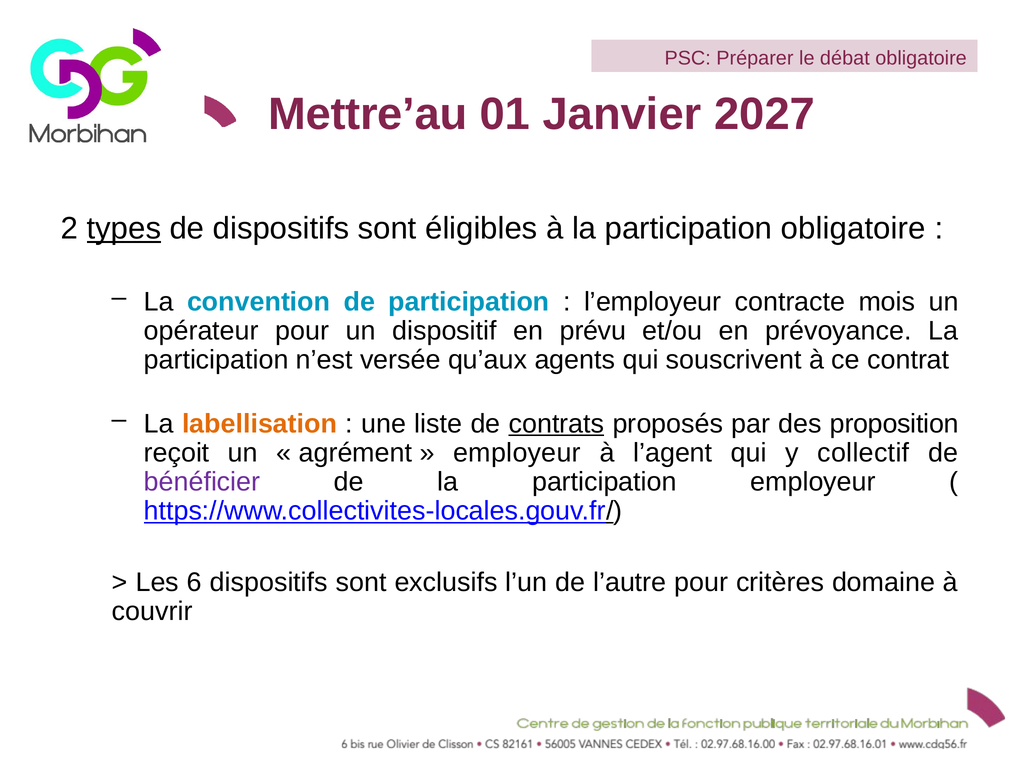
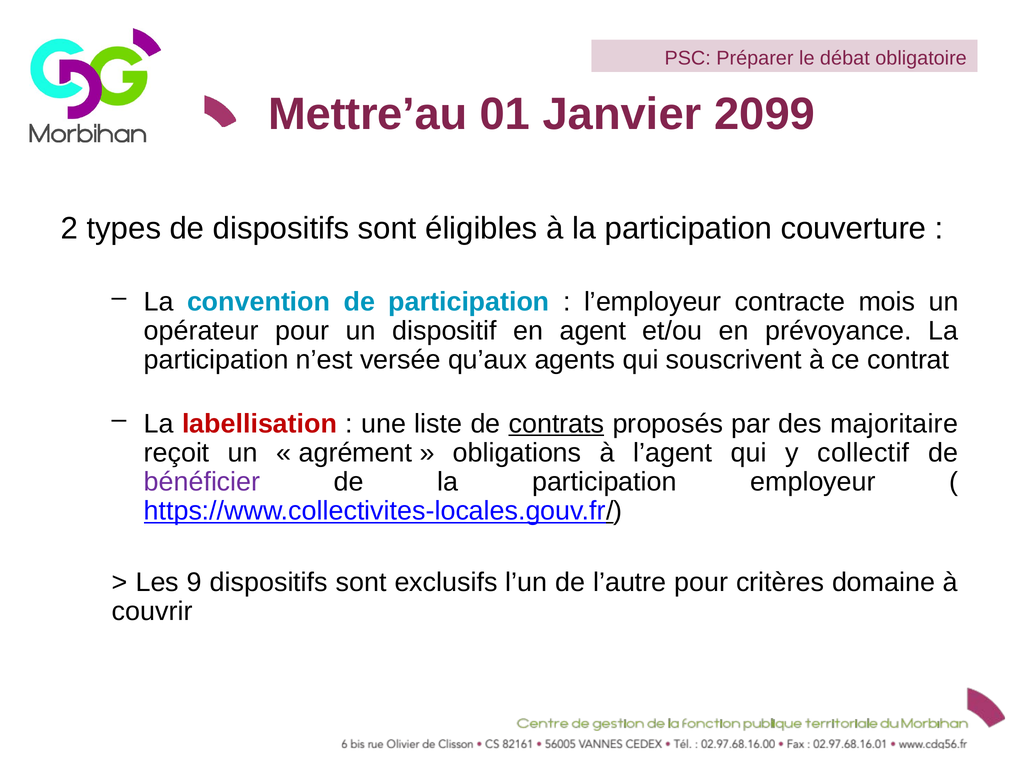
2027: 2027 -> 2099 (765, 114)
types underline: present -> none (124, 229)
participation obligatoire: obligatoire -> couverture (853, 229)
prévu: prévu -> agent (593, 331)
labellisation colour: orange -> red (260, 424)
proposition: proposition -> majoritaire (894, 424)
employeur: employeur -> obligations (517, 453)
6: 6 -> 9 (194, 582)
